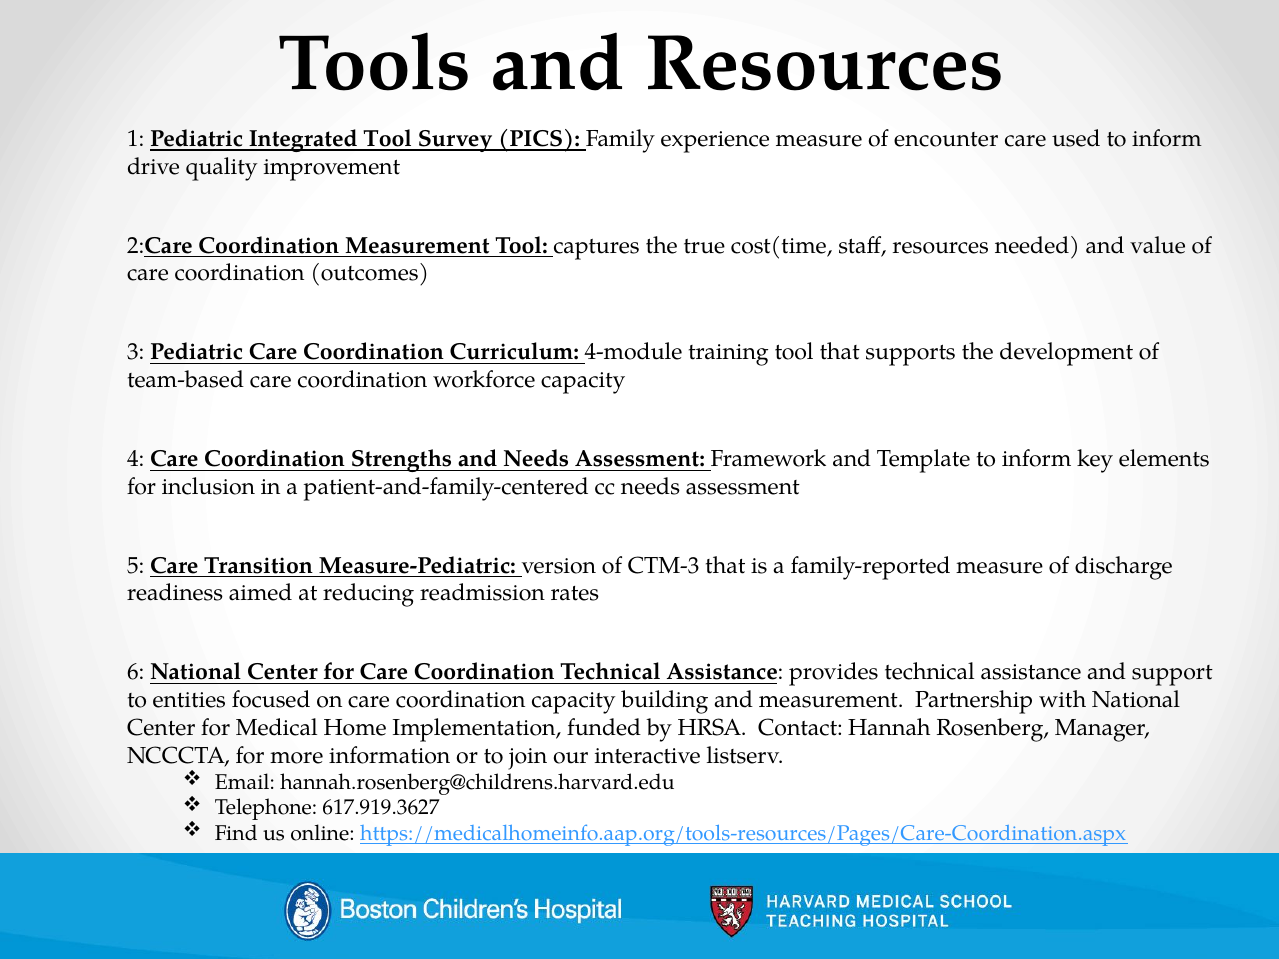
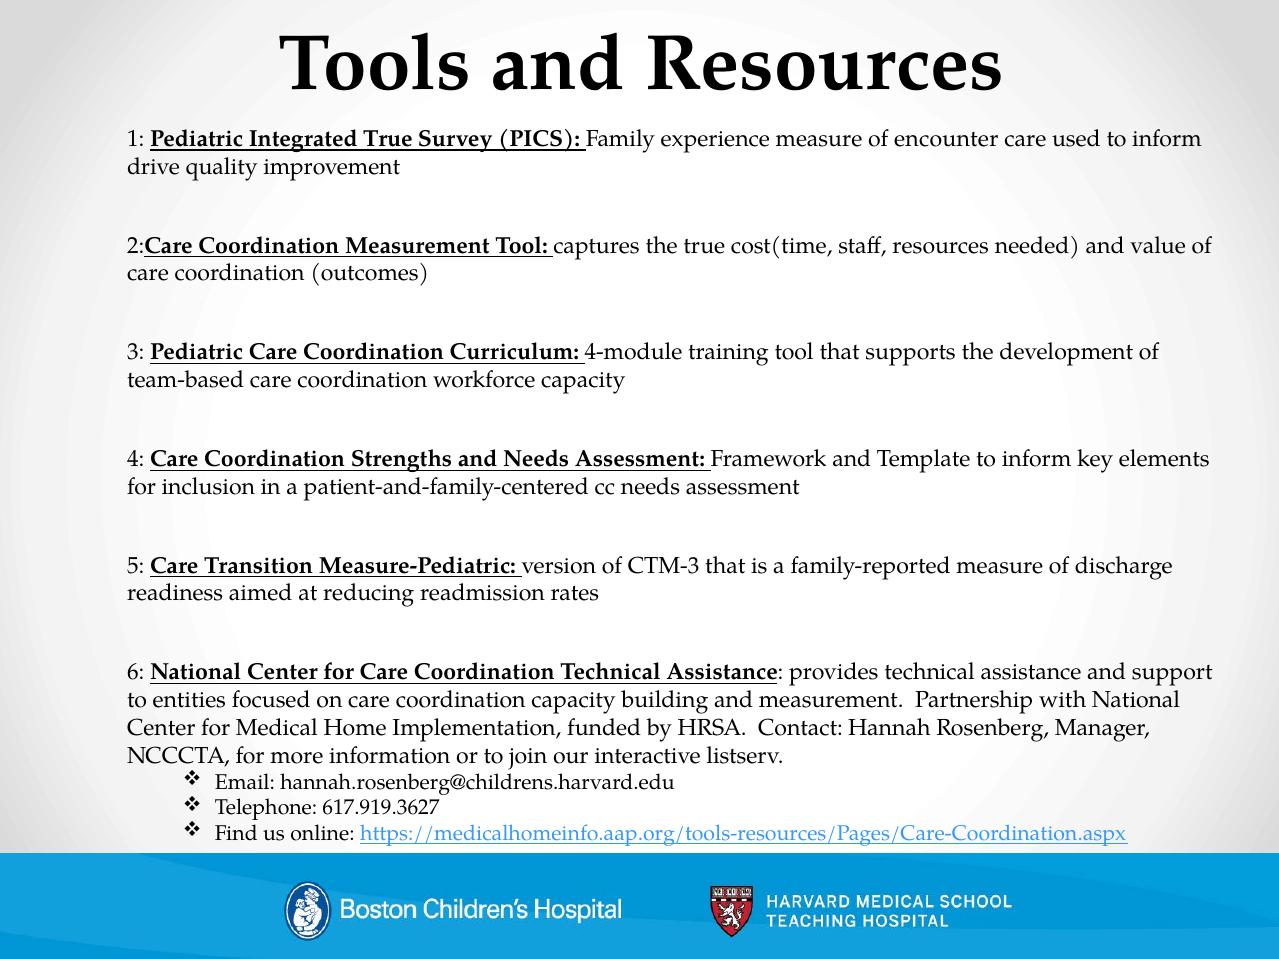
Integrated Tool: Tool -> True (388, 139)
